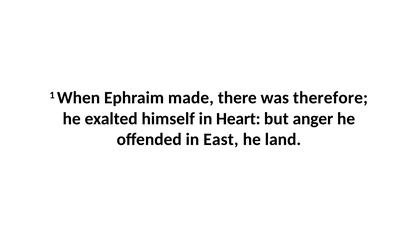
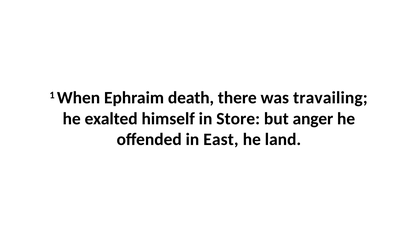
made: made -> death (191, 98)
therefore: therefore -> travailing (330, 98)
Heart: Heart -> Store (238, 119)
